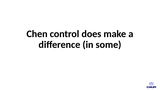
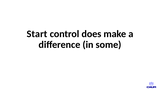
Chen: Chen -> Start (37, 34)
